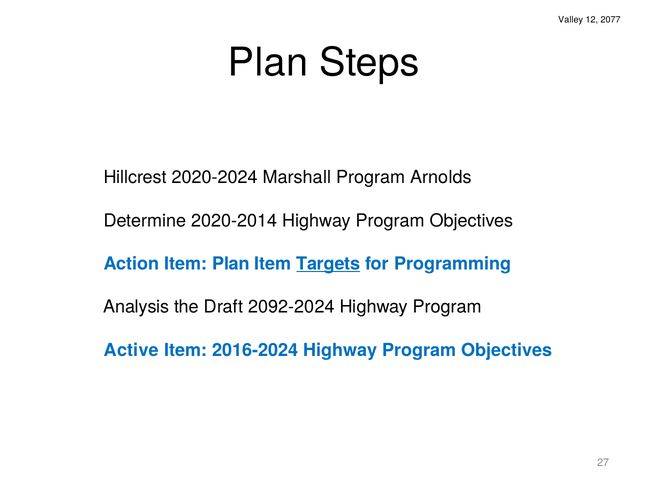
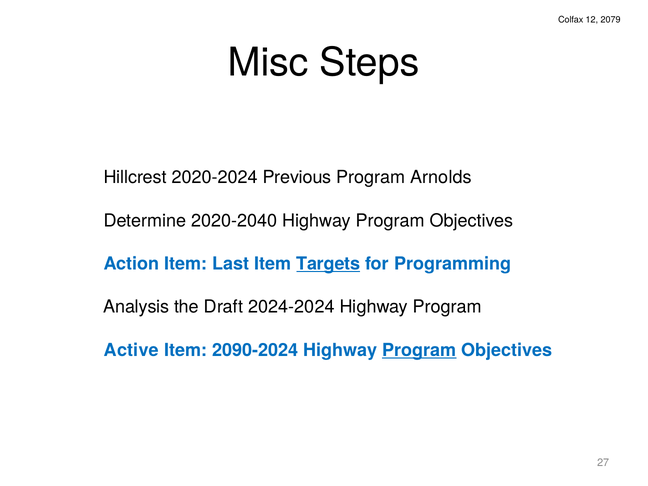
Valley: Valley -> Colfax (571, 20)
2077: 2077 -> 2079 (611, 20)
Plan: Plan -> Misc (268, 63)
Marshall: Marshall -> Previous (297, 177)
2020-2014: 2020-2014 -> 2020-2040 (234, 221)
Item Plan: Plan -> Last (231, 264)
2092-2024: 2092-2024 -> 2024-2024 (291, 307)
2016-2024: 2016-2024 -> 2090-2024 (255, 350)
Program underline: none -> present (419, 350)
